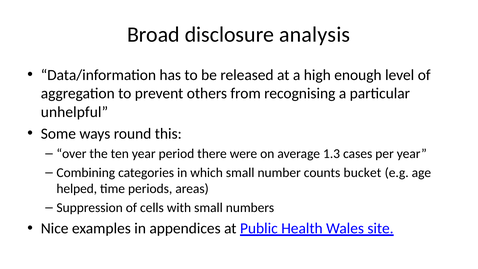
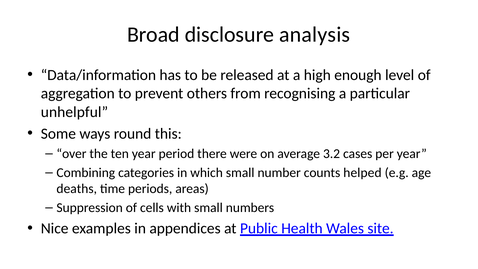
1.3: 1.3 -> 3.2 (332, 154)
bucket: bucket -> helped (362, 173)
helped: helped -> deaths (77, 189)
